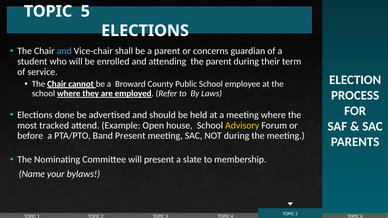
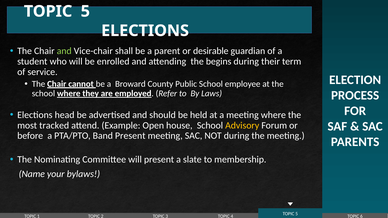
and colour: light blue -> light green (64, 51)
concerns: concerns -> desirable (211, 51)
the parent: parent -> begins (219, 62)
done: done -> head (65, 115)
